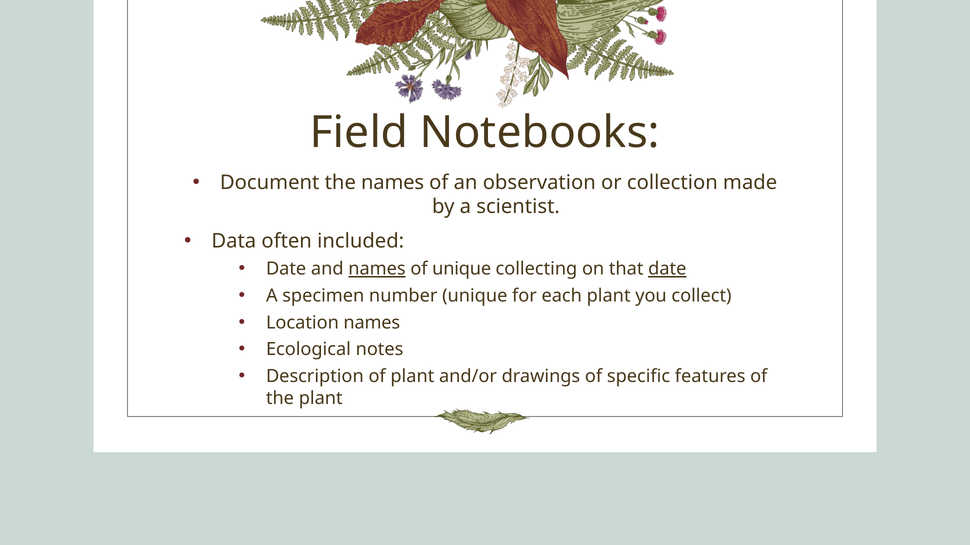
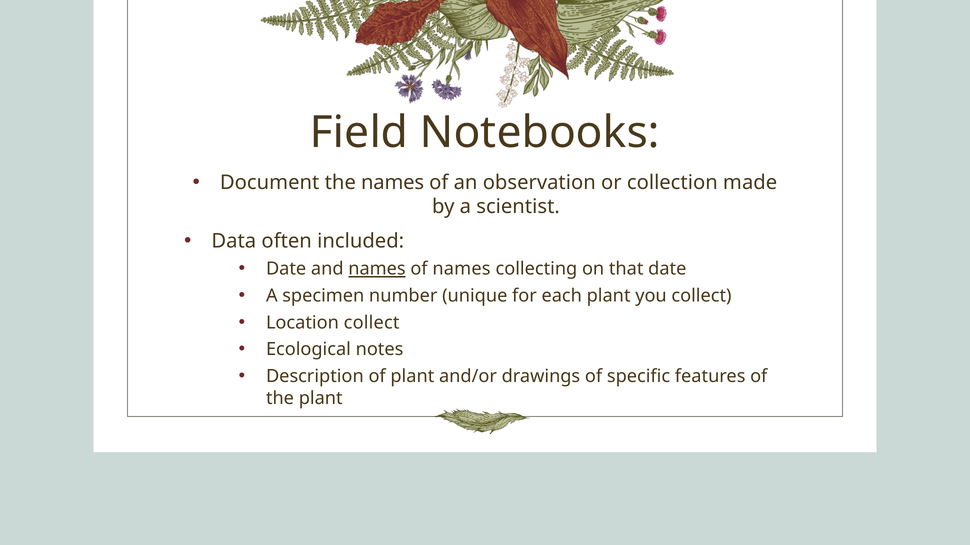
of unique: unique -> names (461, 269)
date underline: present -> none (667, 269)
Location names: names -> collect (372, 323)
